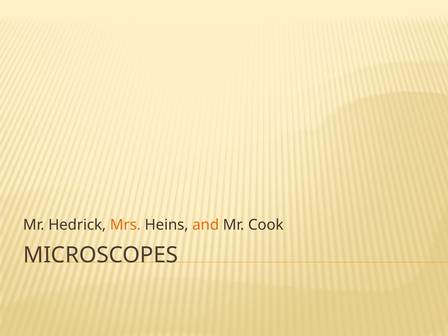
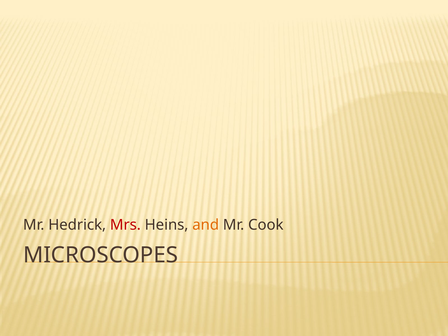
Mrs colour: orange -> red (125, 225)
